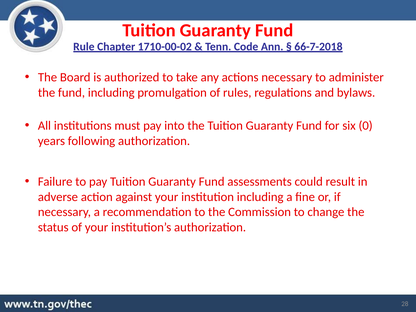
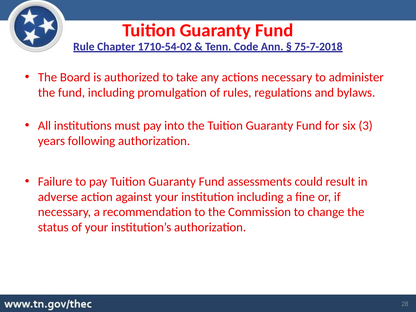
1710-00-02: 1710-00-02 -> 1710-54-02 (165, 47)
66-7-2018: 66-7-2018 -> 75-7-2018 (318, 47)
0: 0 -> 3 (366, 126)
